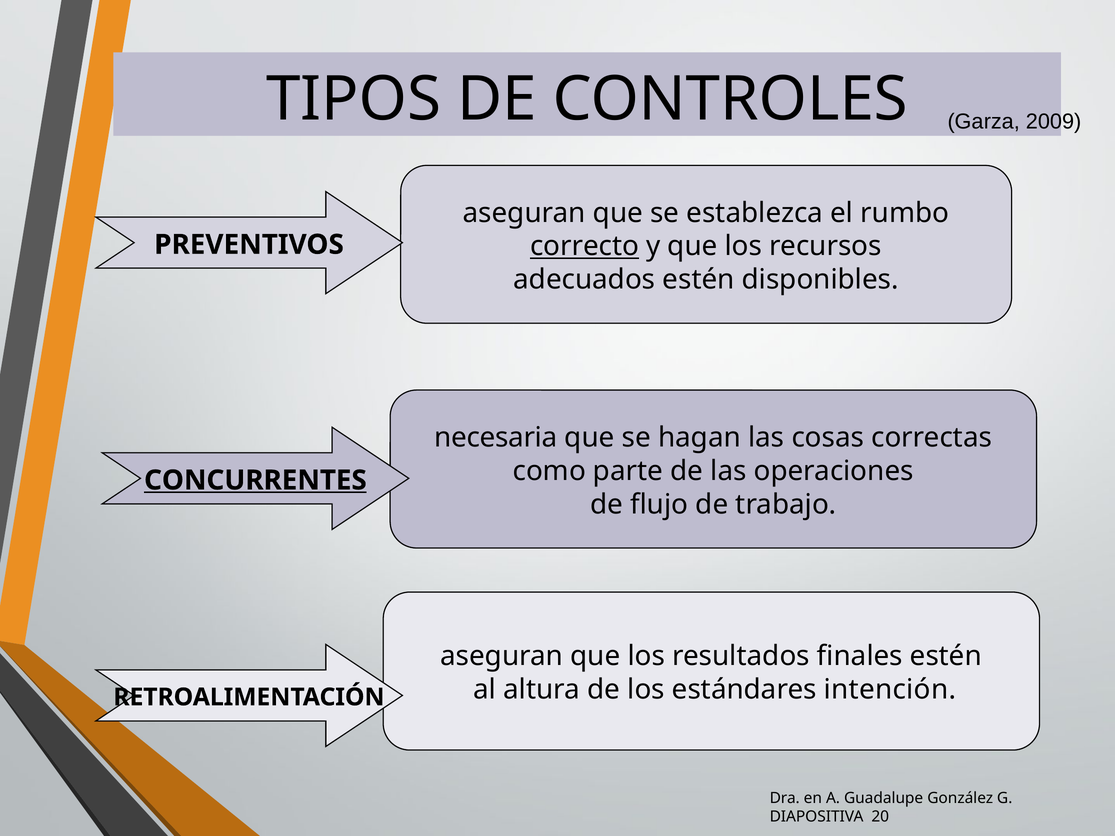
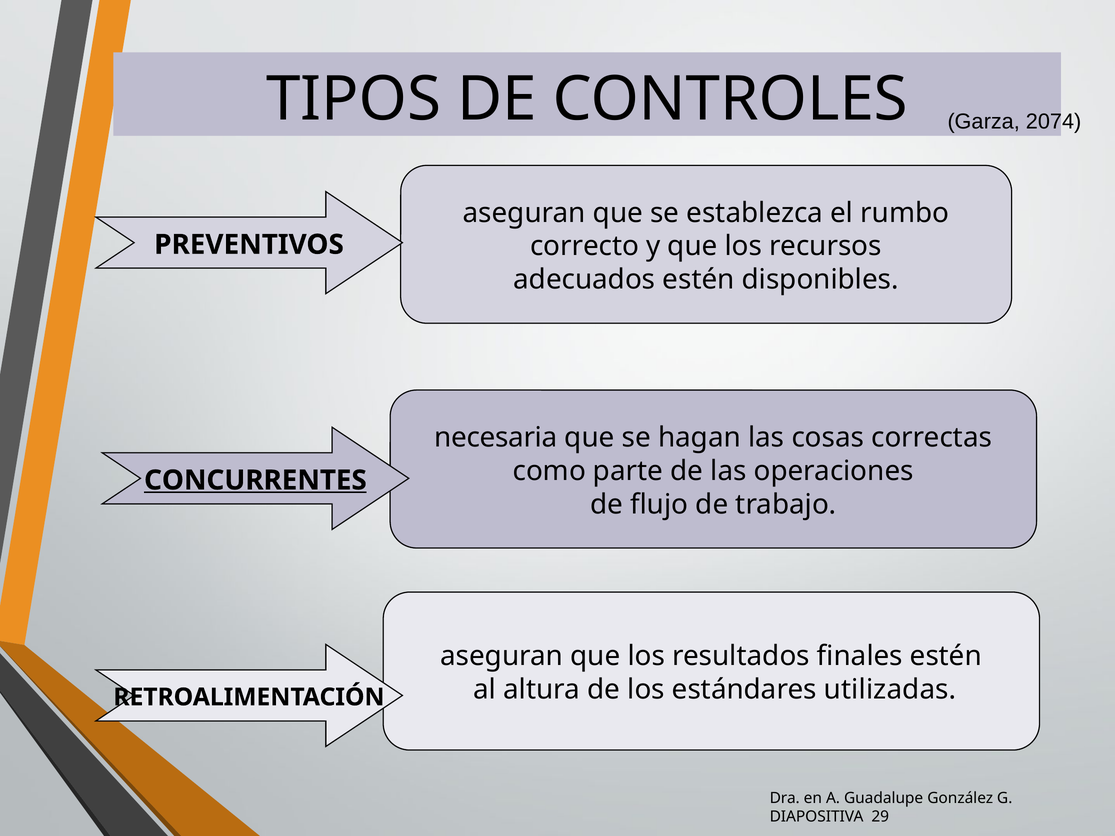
2009: 2009 -> 2074 (1054, 122)
correcto underline: present -> none (585, 246)
intención: intención -> utilizadas (890, 690)
20: 20 -> 29 (880, 817)
